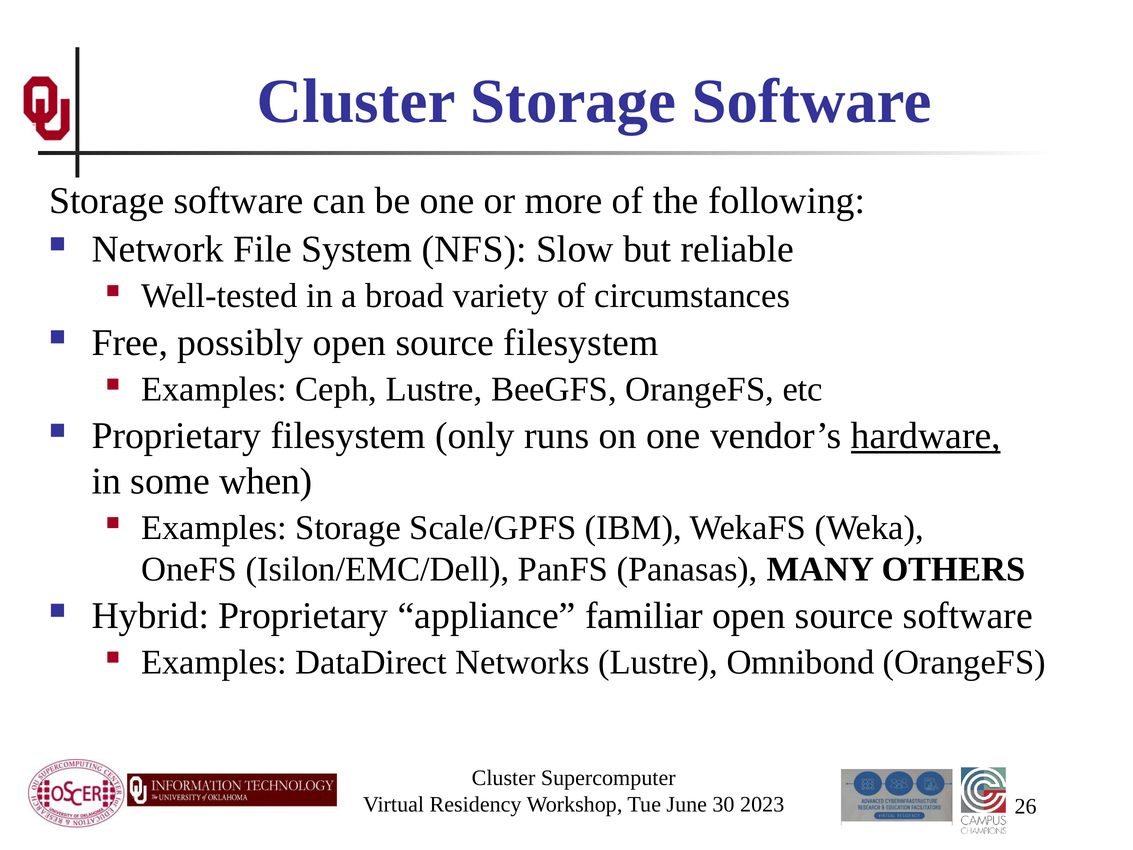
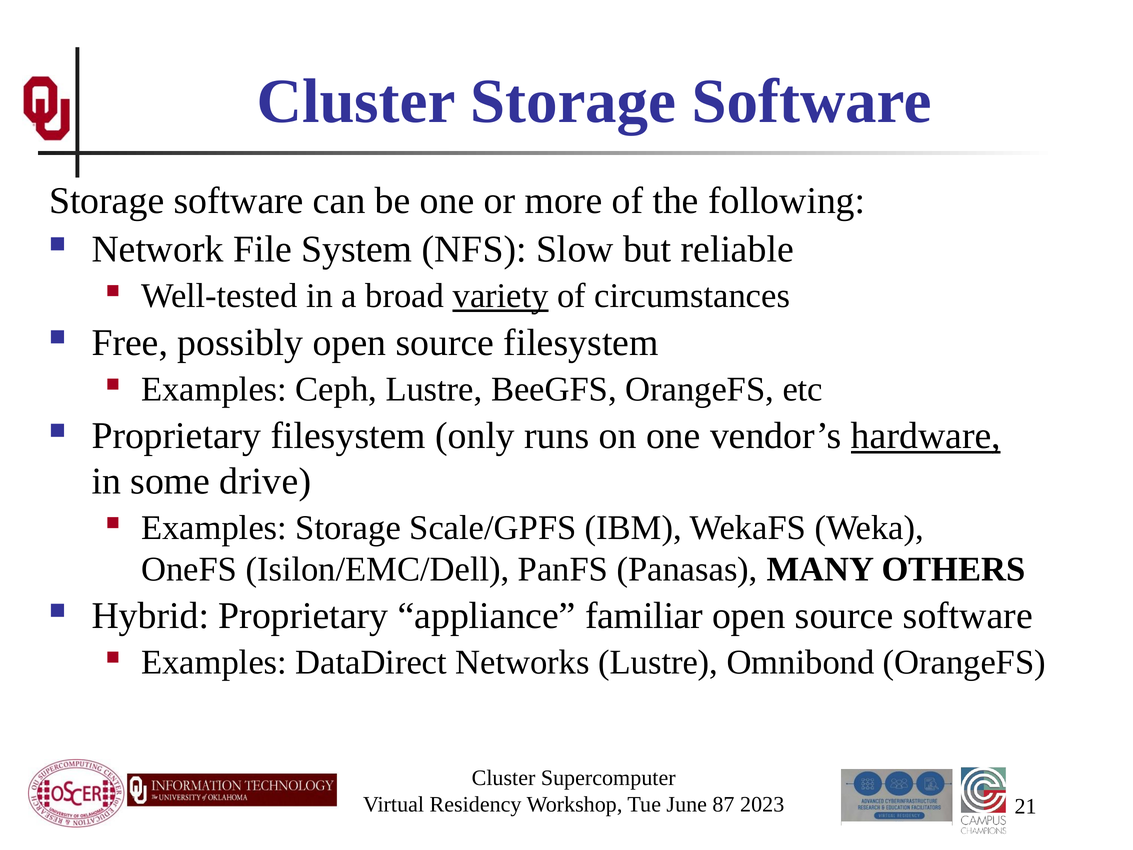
variety underline: none -> present (501, 296)
when: when -> drive (265, 481)
30: 30 -> 87 (723, 804)
26: 26 -> 21 (1026, 806)
